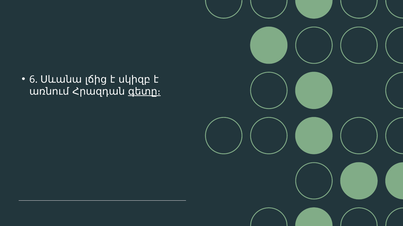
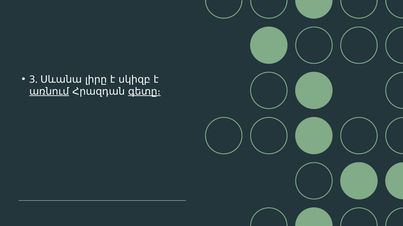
6: 6 -> 3 (33, 80)
լճից: լճից -> լիրը (96, 80)
առնում underline: none -> present (49, 92)
